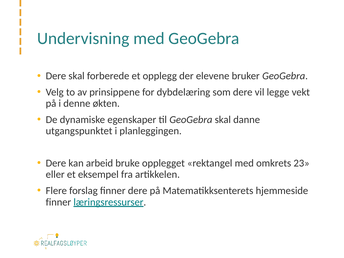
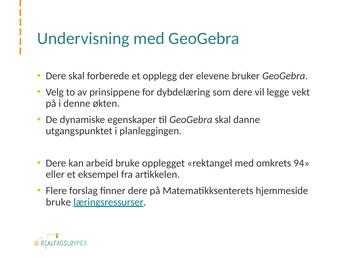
23: 23 -> 94 (302, 163)
finner: finner -> bruke (58, 202)
